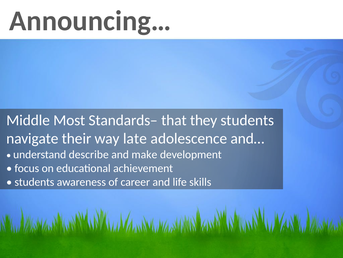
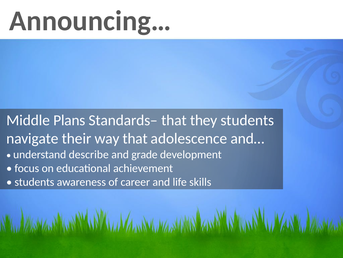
Most: Most -> Plans (69, 120)
way late: late -> that (135, 138)
make: make -> grade (144, 154)
